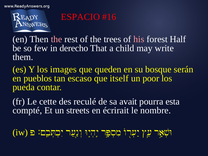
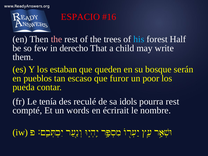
his colour: pink -> light blue (139, 39)
images: images -> estaban (63, 69)
itself: itself -> furor (119, 78)
cette: cette -> tenía (48, 101)
avait: avait -> idols (128, 101)
pourra esta: esta -> rest (173, 101)
streets: streets -> words (78, 110)
